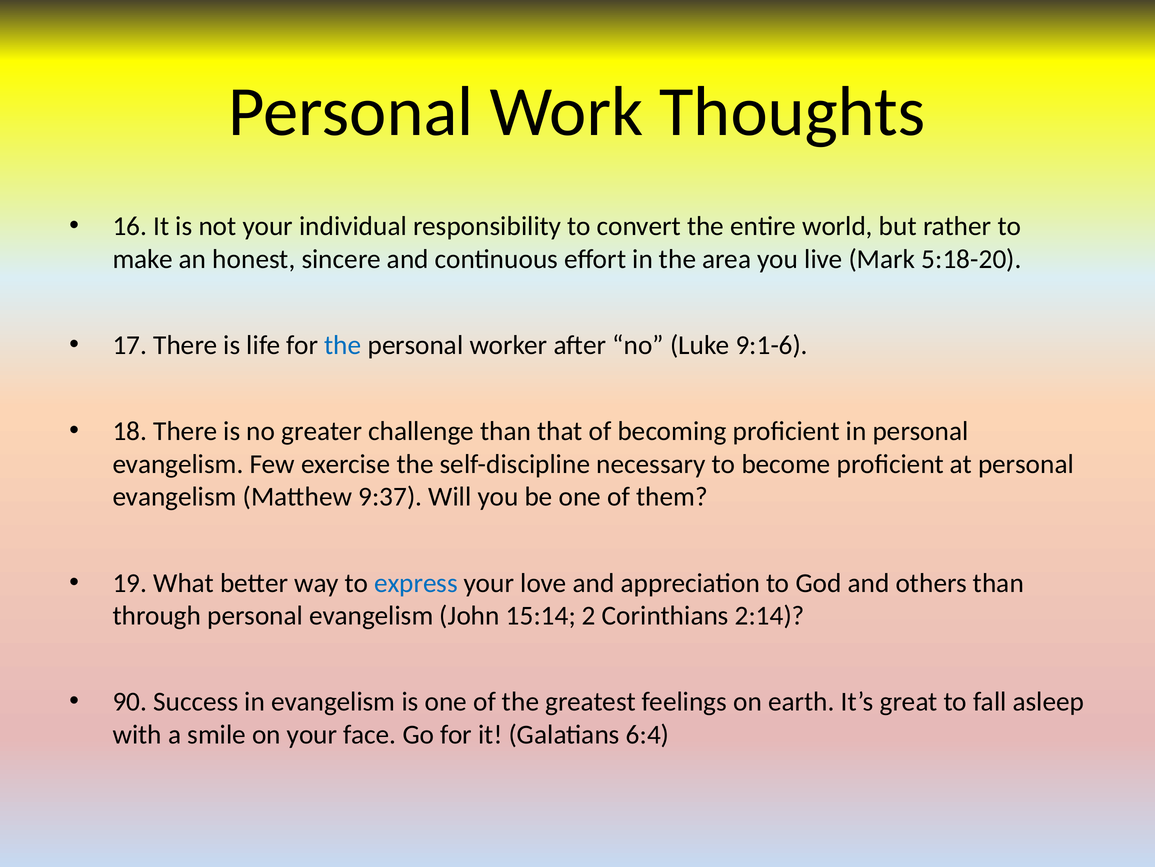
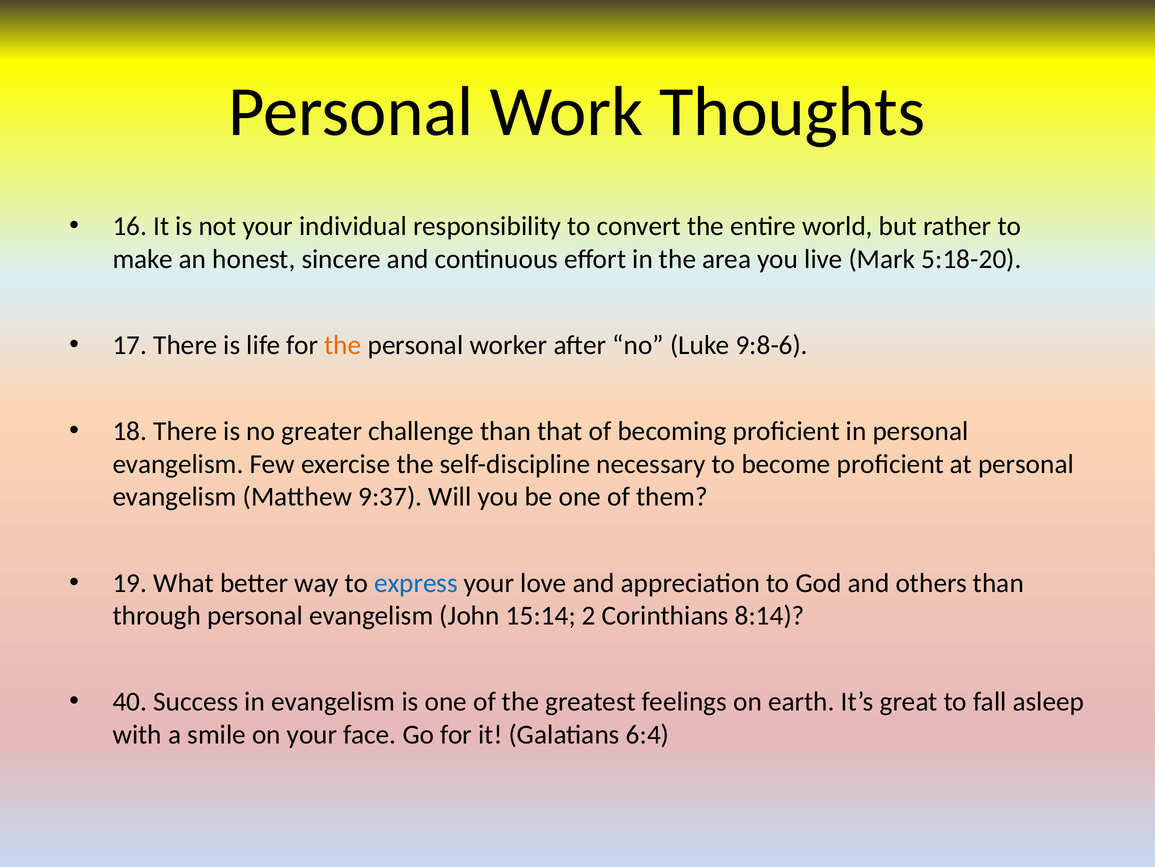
the colour: blue -> orange (343, 345)
9:1-6: 9:1-6 -> 9:8-6 (772, 345)
2:14: 2:14 -> 8:14 (770, 615)
90: 90 -> 40 (130, 701)
